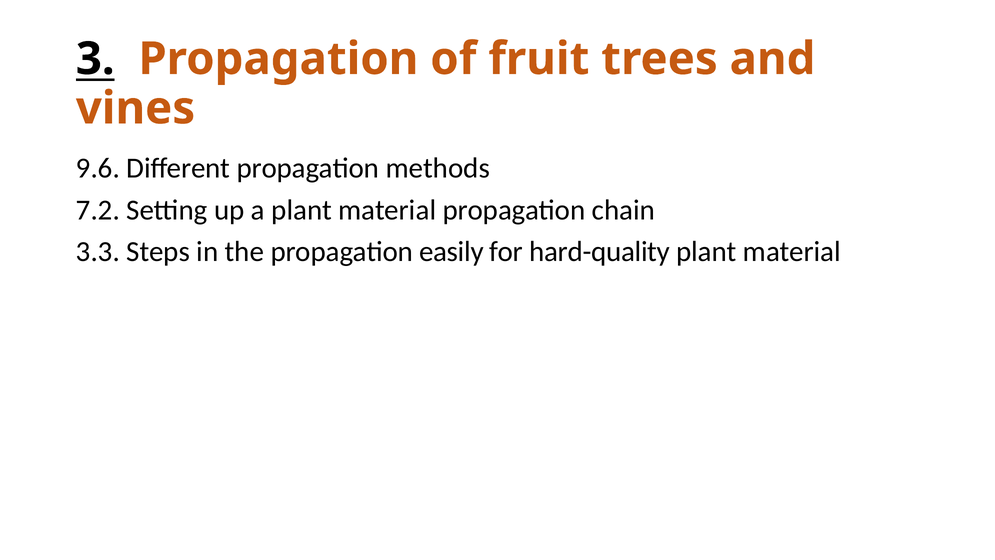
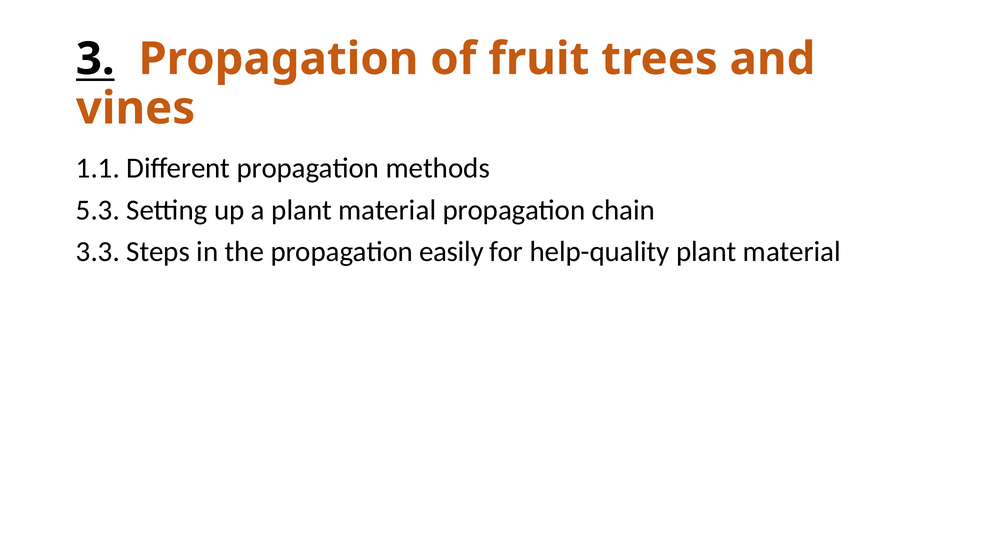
9.6: 9.6 -> 1.1 (98, 168)
7.2: 7.2 -> 5.3 (98, 210)
hard-quality: hard-quality -> help-quality (600, 251)
